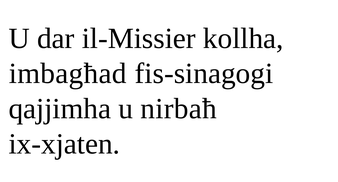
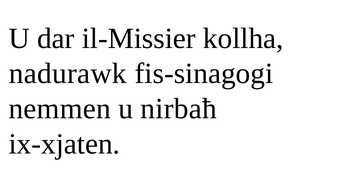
imbagħad: imbagħad -> nadurawk (68, 74)
qajjimha: qajjimha -> nemmen (60, 109)
